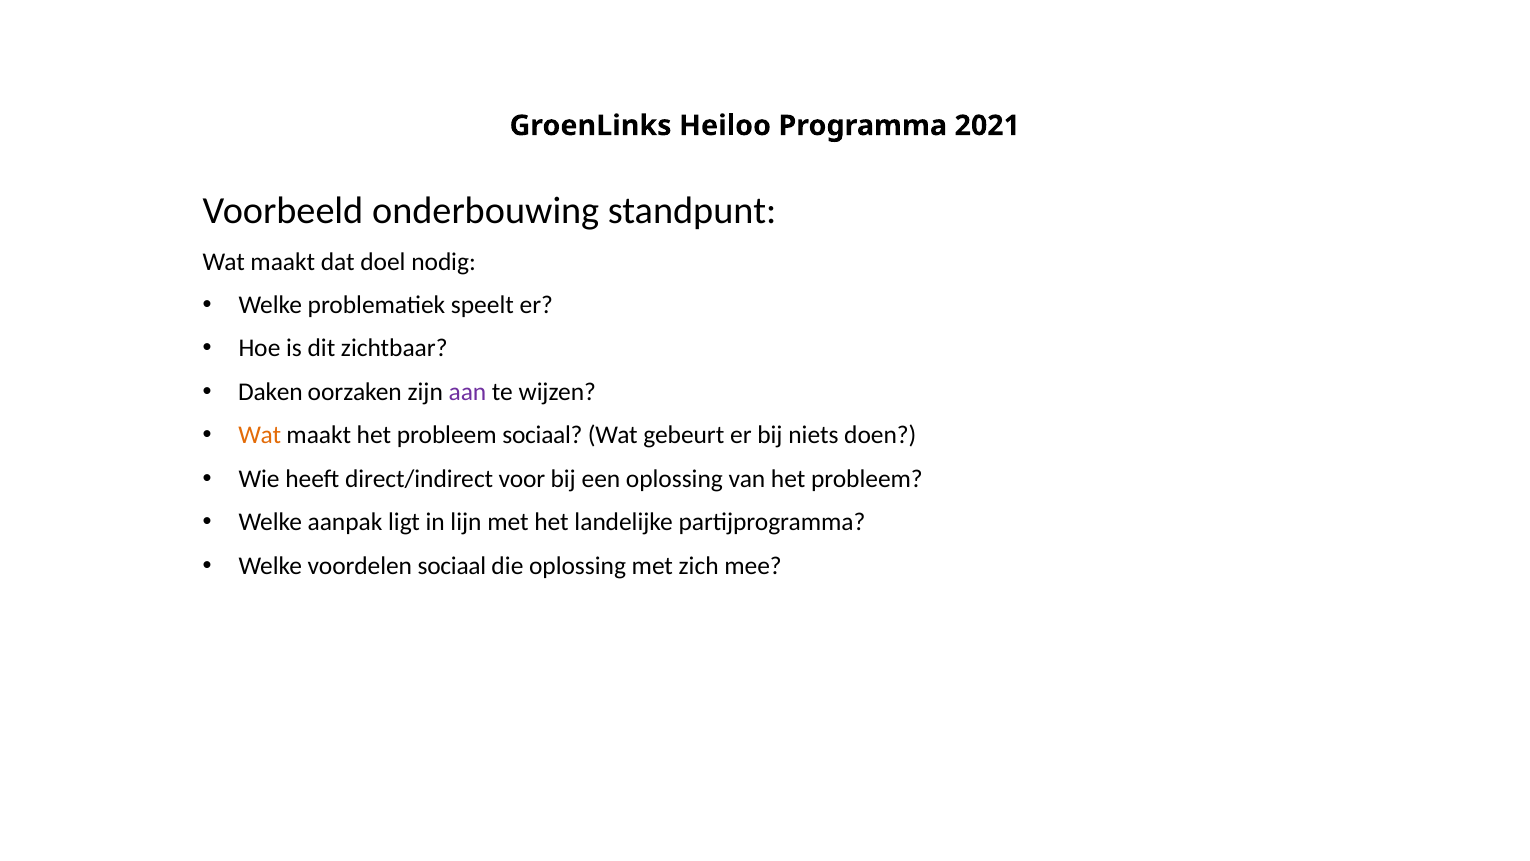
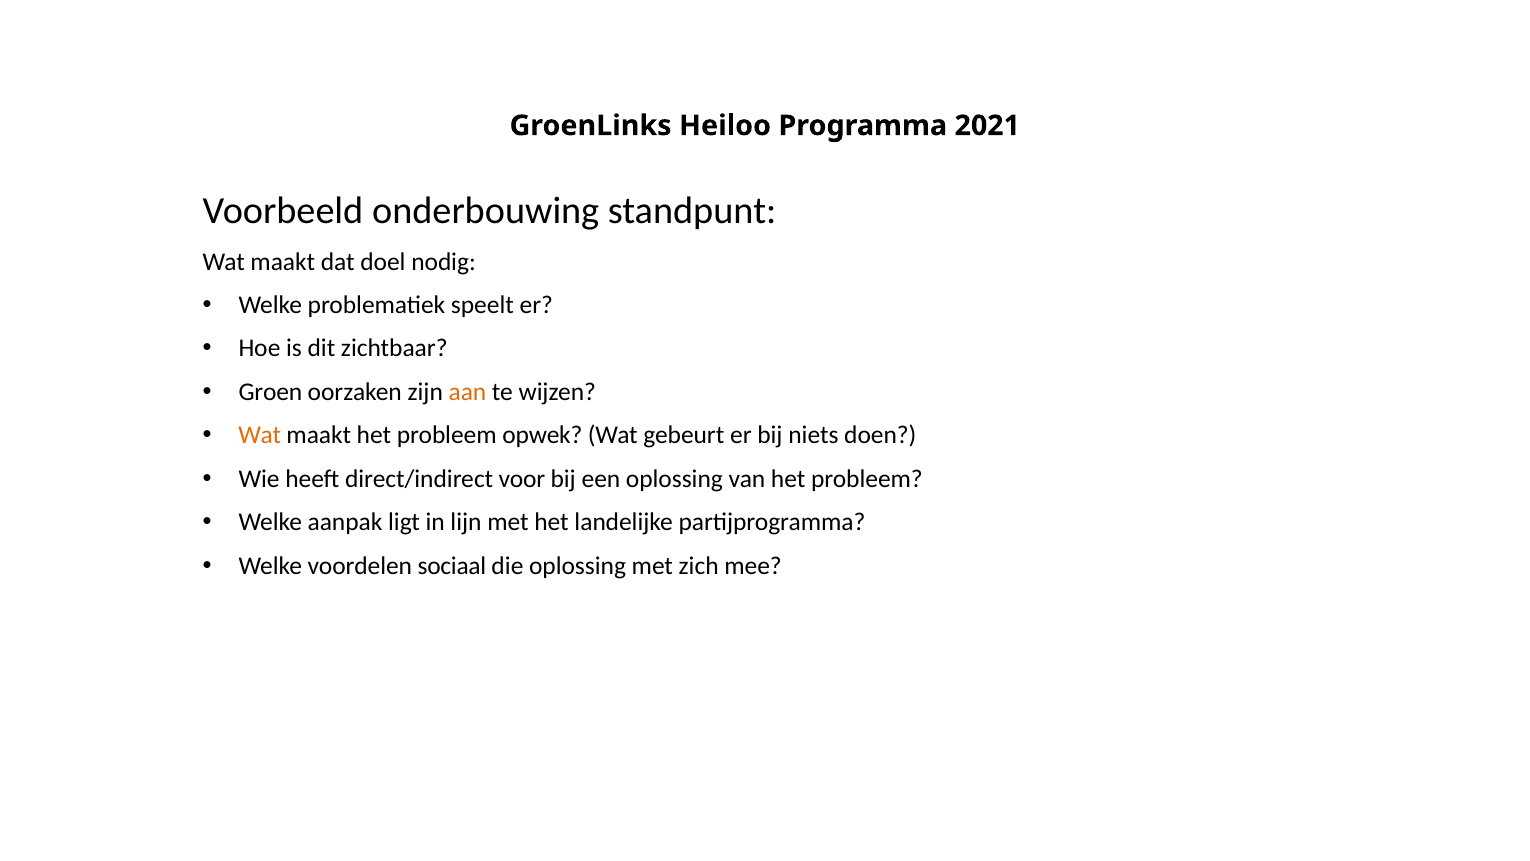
Daken: Daken -> Groen (270, 392)
aan colour: purple -> orange (467, 392)
probleem sociaal: sociaal -> opwek (542, 435)
